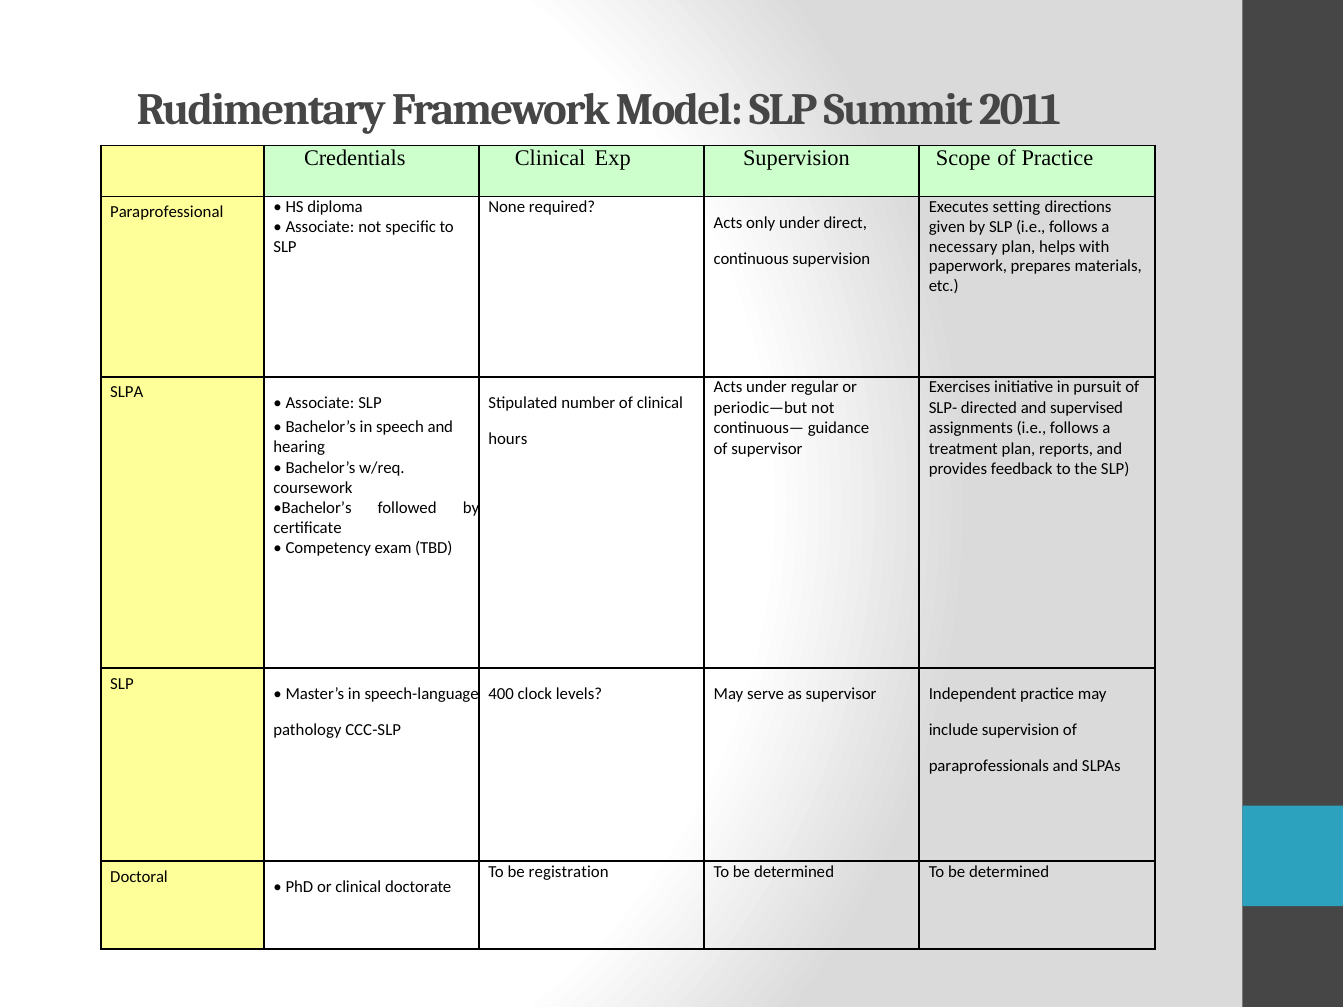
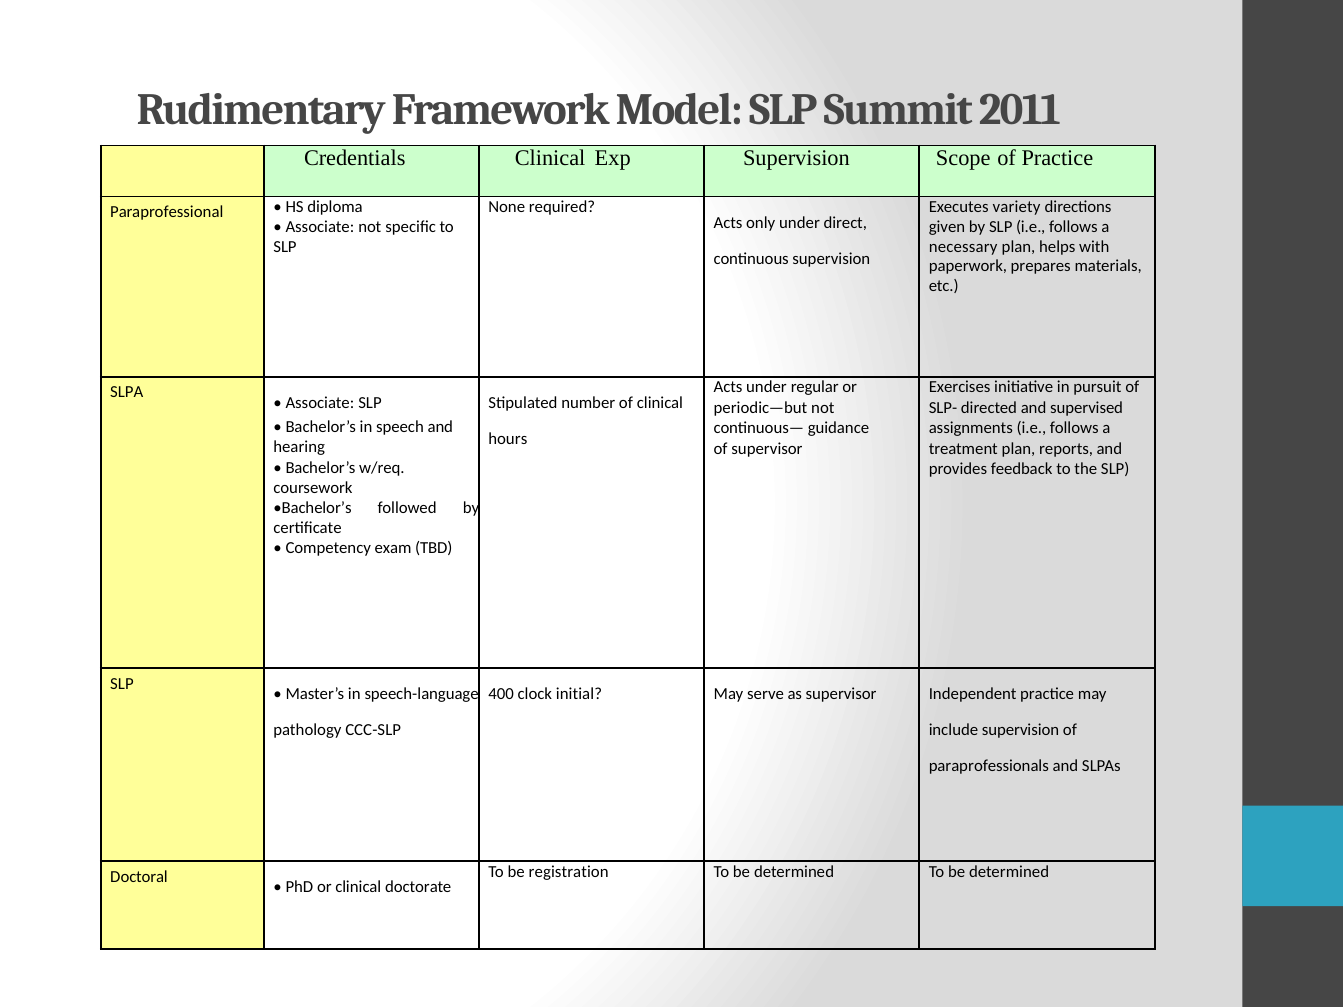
setting: setting -> variety (1016, 207)
levels: levels -> initial (579, 694)
